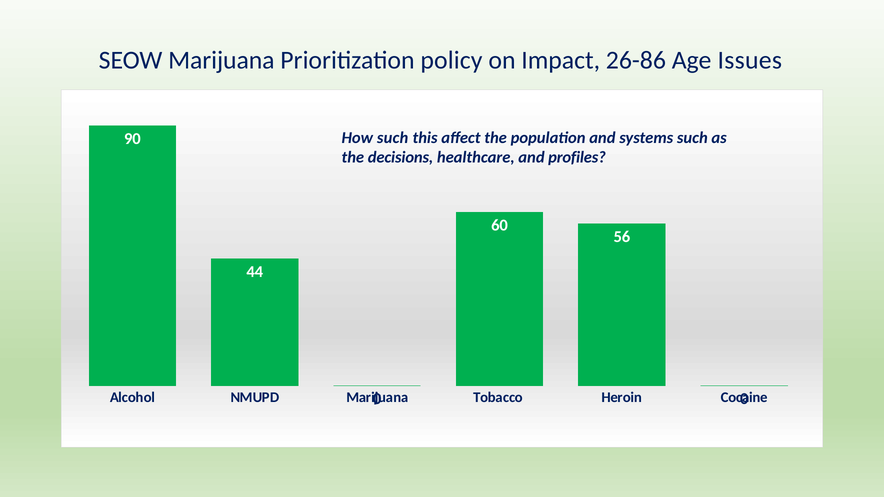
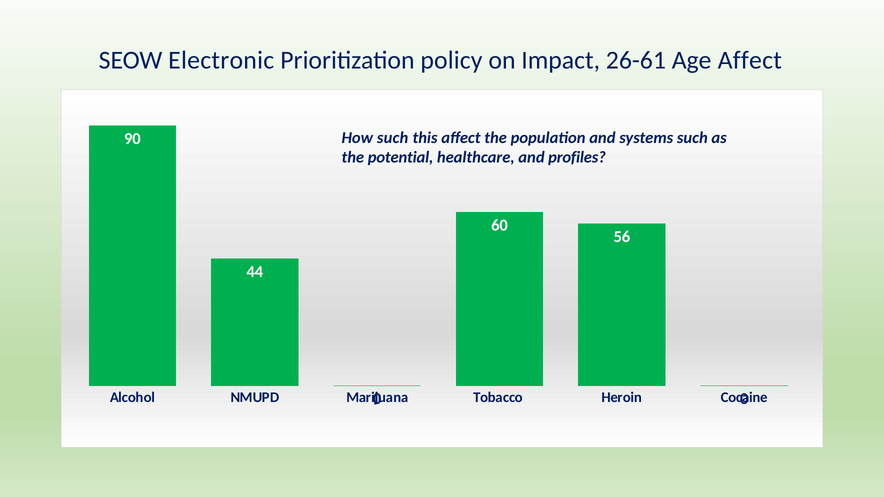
SEOW Marijuana: Marijuana -> Electronic (221, 60)
26-86: 26-86 -> 26-61 (636, 60)
Age Issues: Issues -> Affect (750, 60)
decisions: decisions -> potential (401, 158)
